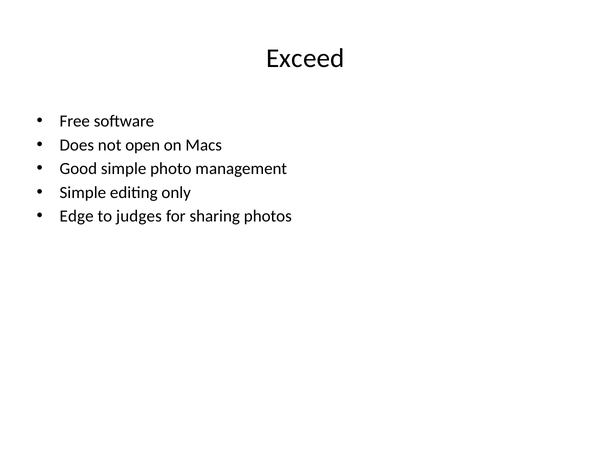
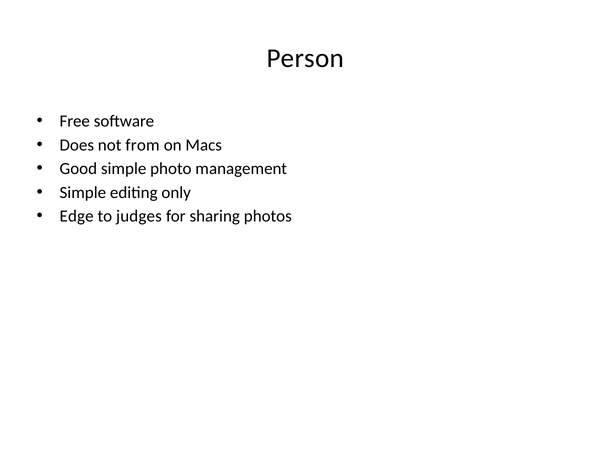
Exceed: Exceed -> Person (305, 58)
open: open -> from (143, 145)
